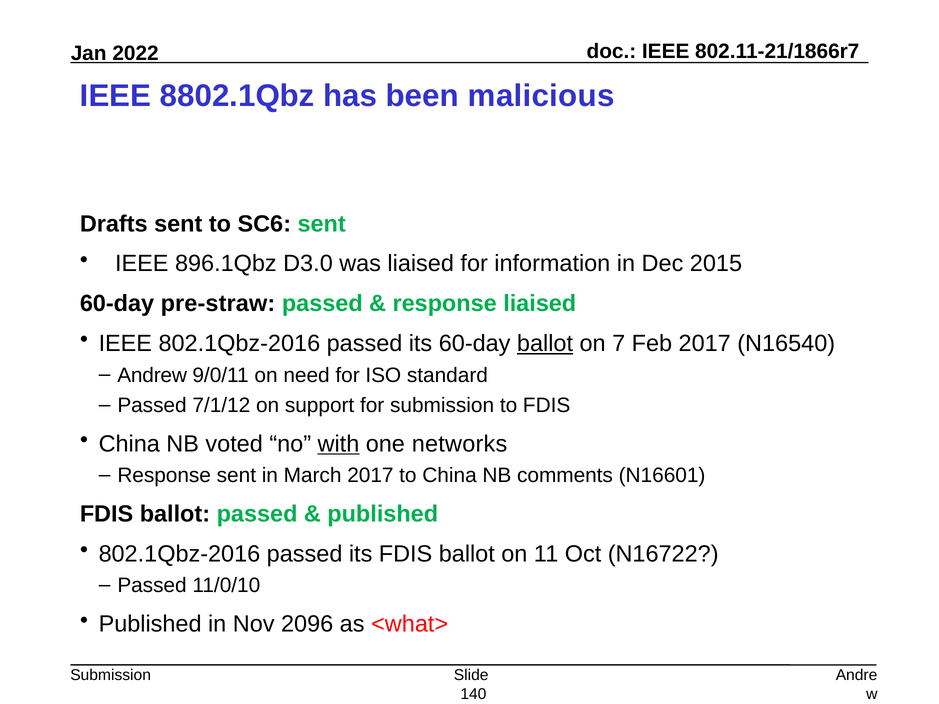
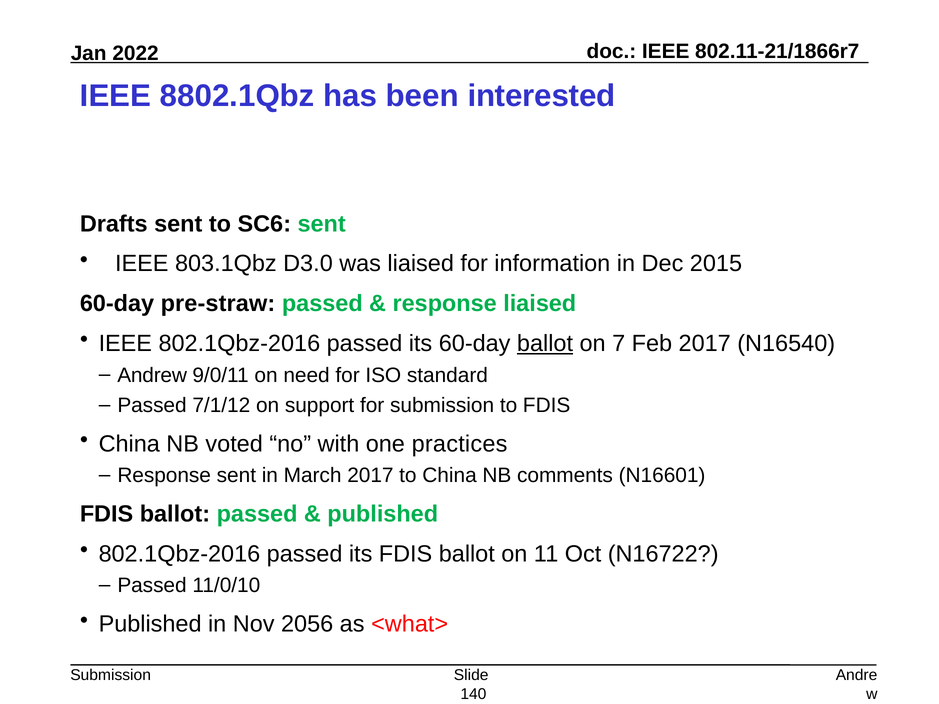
malicious: malicious -> interested (542, 96)
896.1Qbz: 896.1Qbz -> 803.1Qbz (226, 264)
with underline: present -> none (338, 444)
networks: networks -> practices (460, 444)
2096: 2096 -> 2056 (307, 624)
